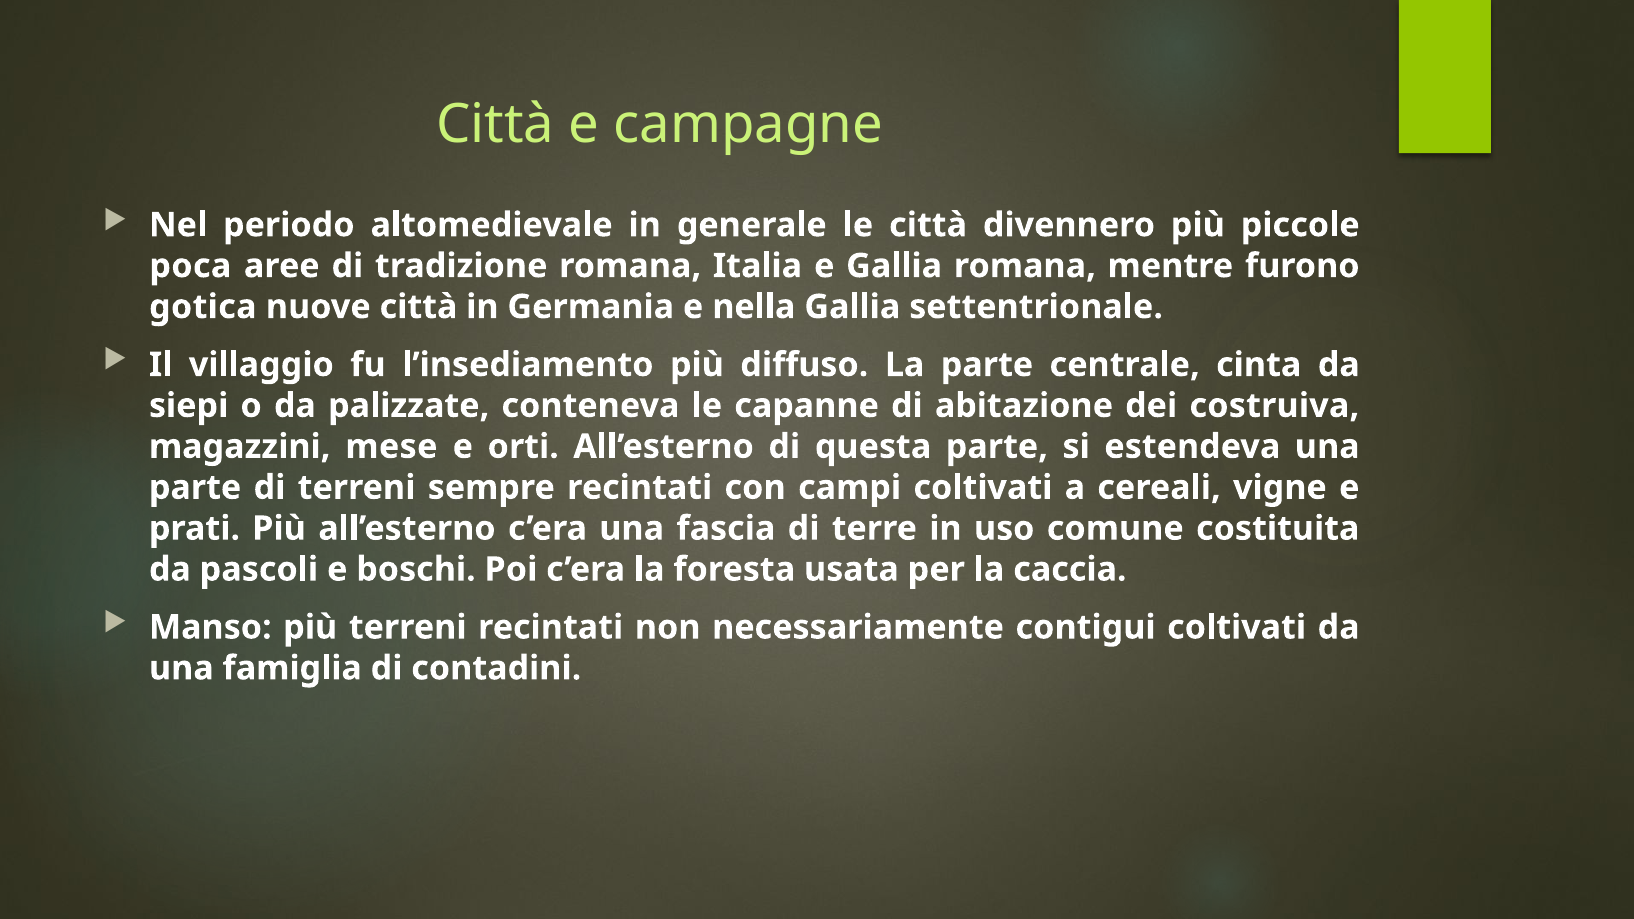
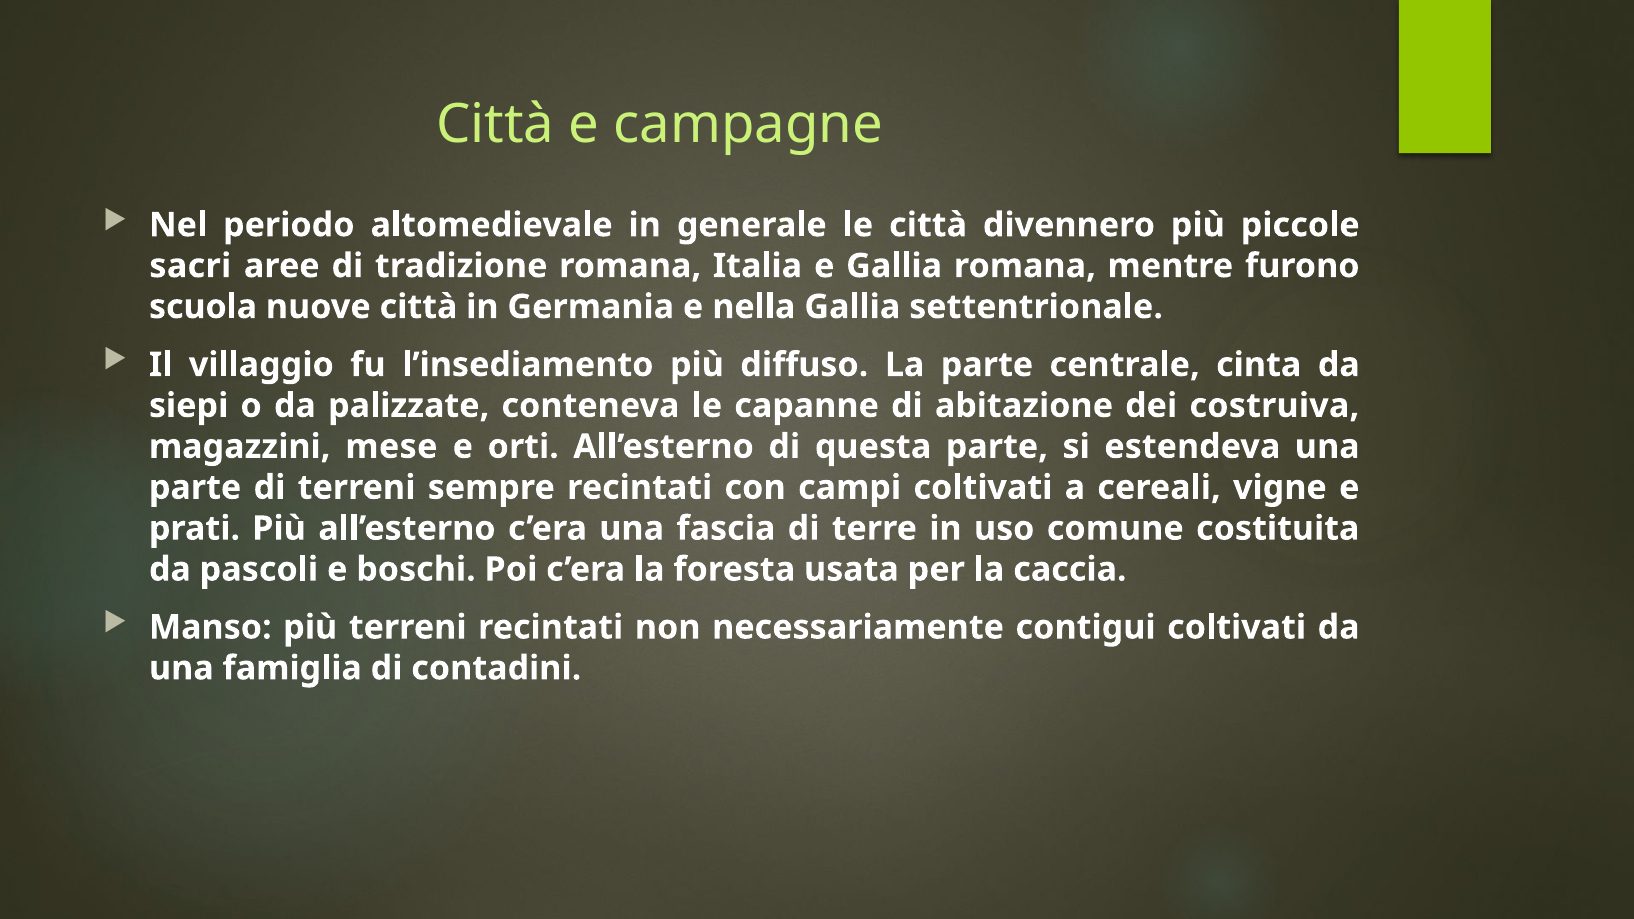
poca: poca -> sacri (190, 266)
gotica: gotica -> scuola (203, 307)
